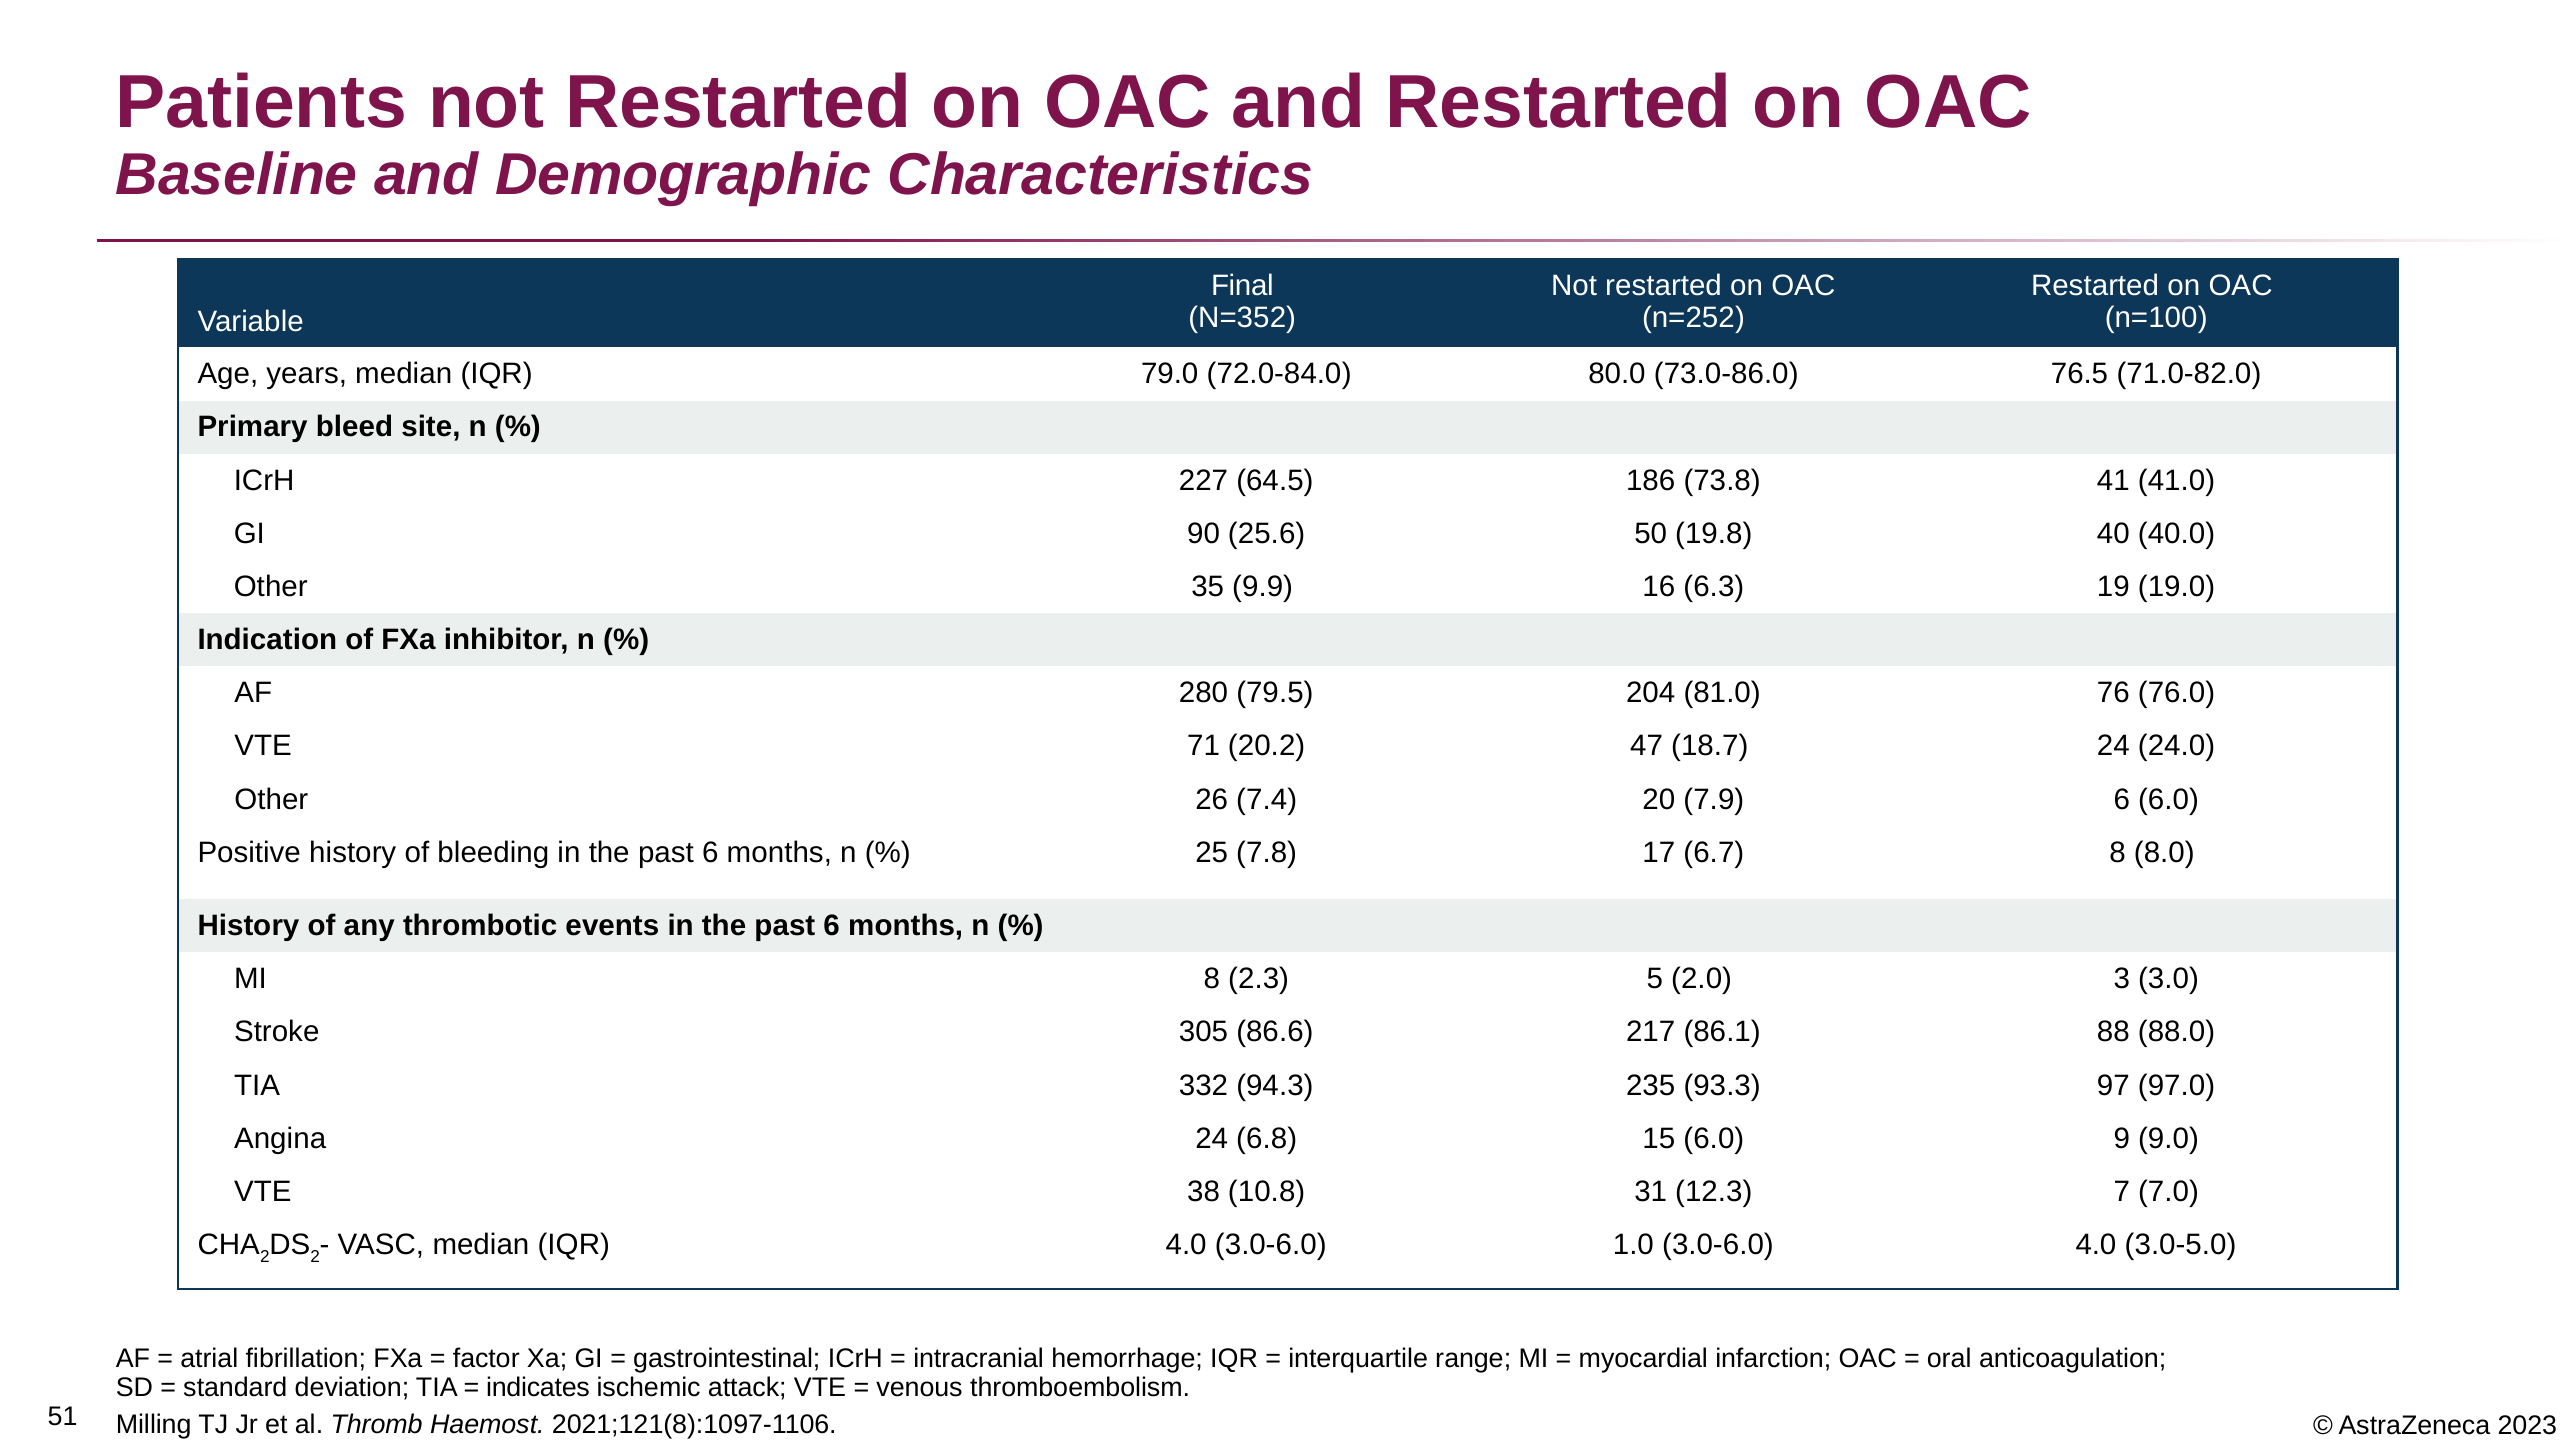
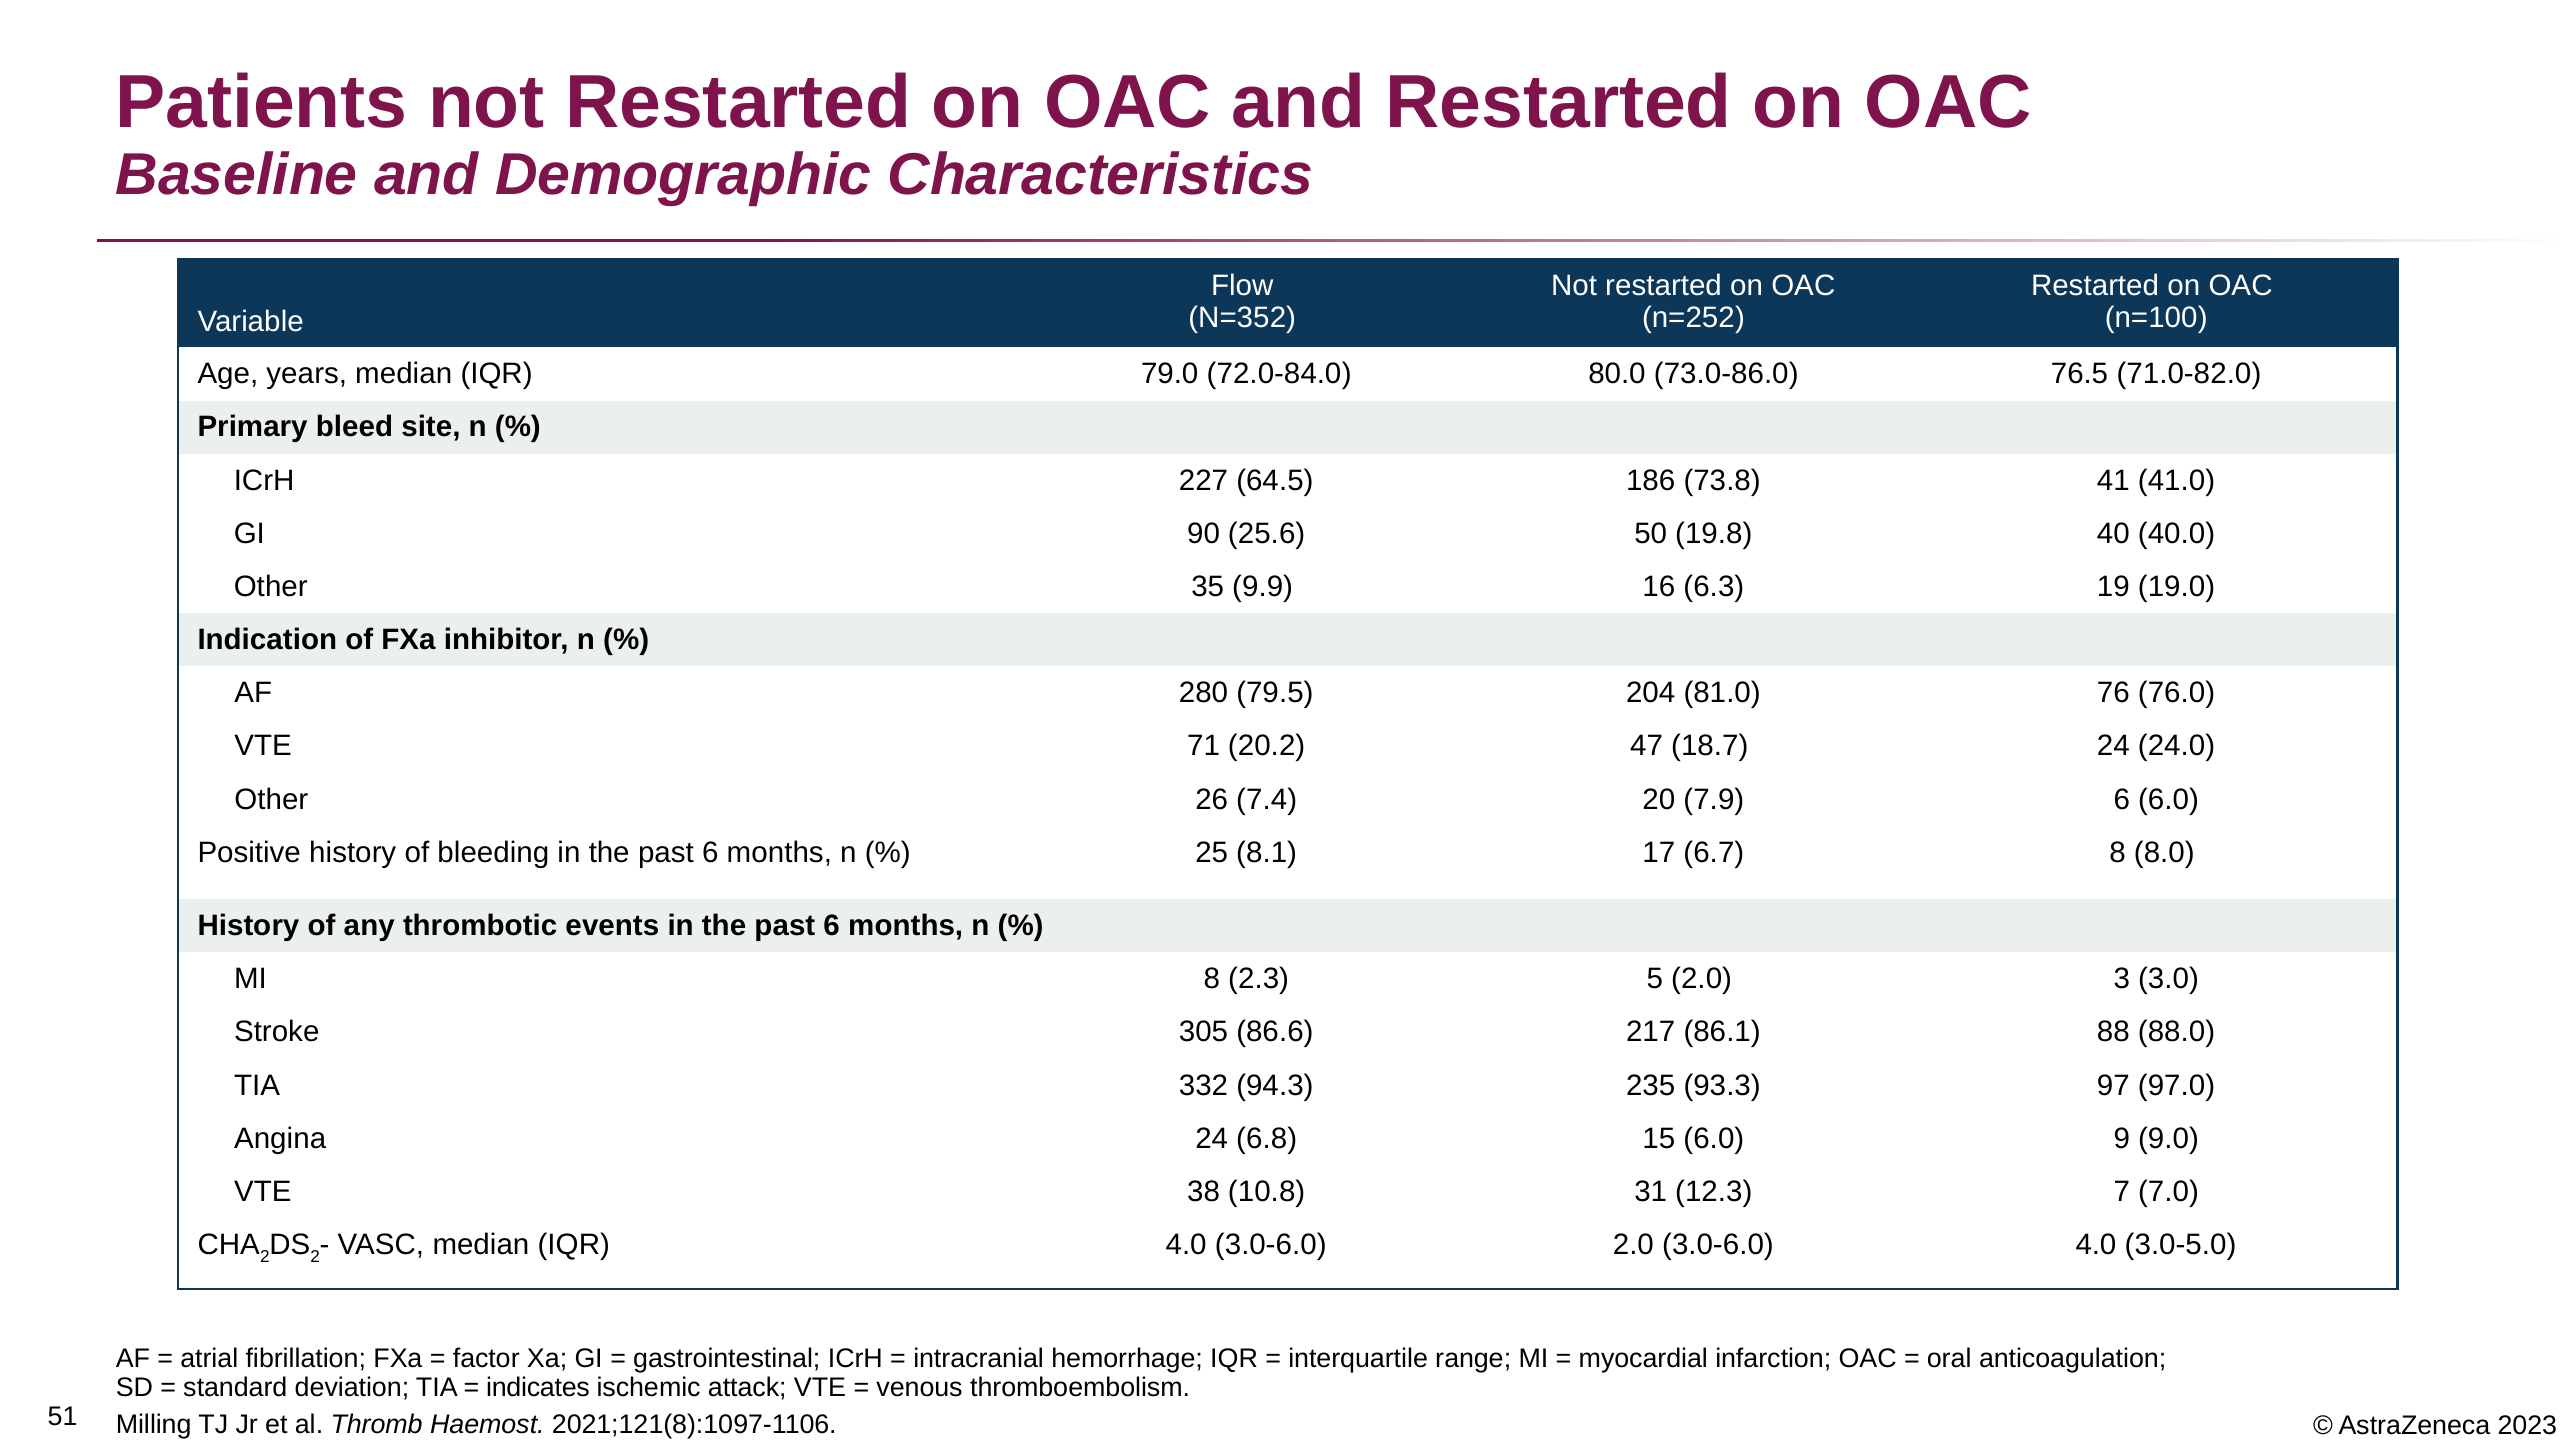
Final: Final -> Flow (1242, 285)
7.8: 7.8 -> 8.1 (1267, 853)
3.0-6.0 1.0: 1.0 -> 2.0 (1633, 1245)
